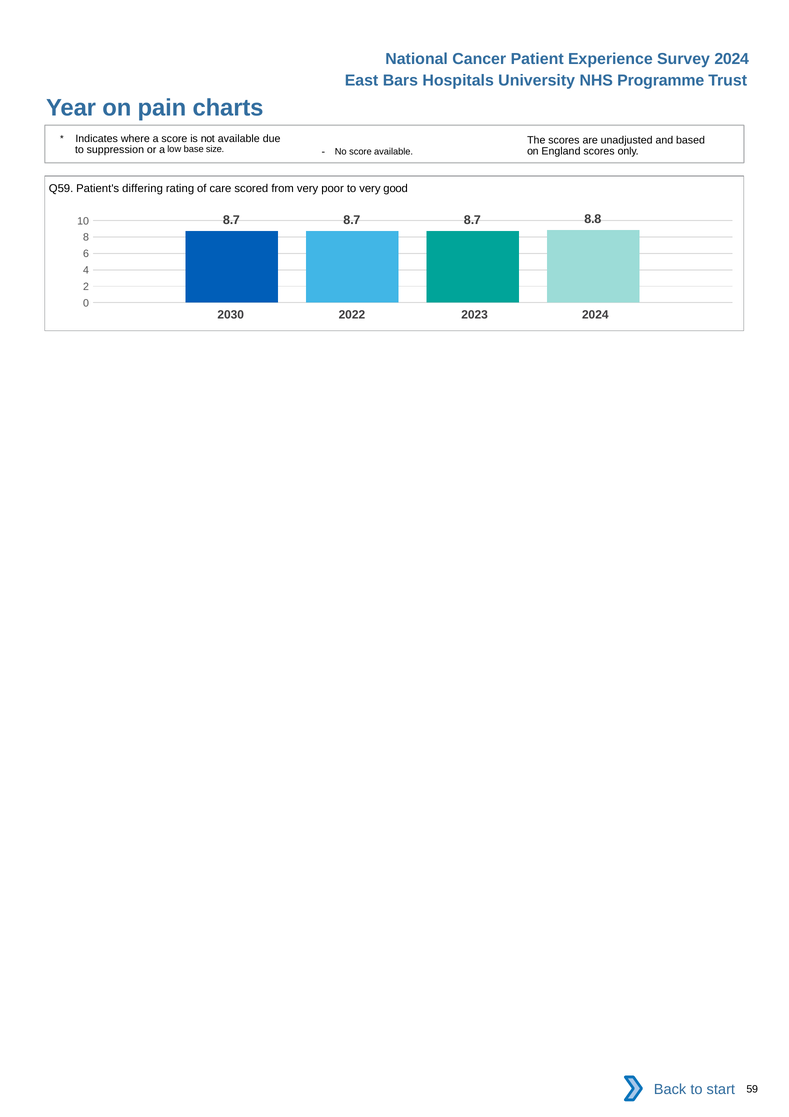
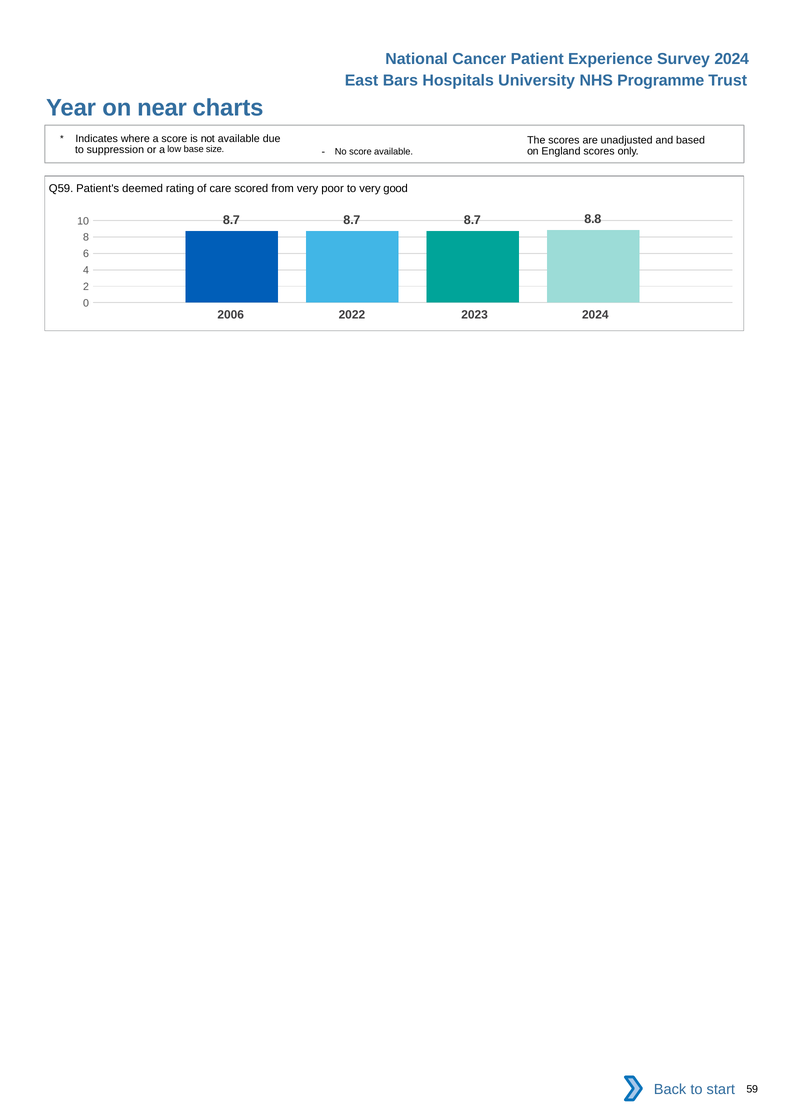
pain: pain -> near (162, 108)
differing: differing -> deemed (143, 189)
2030: 2030 -> 2006 (231, 315)
